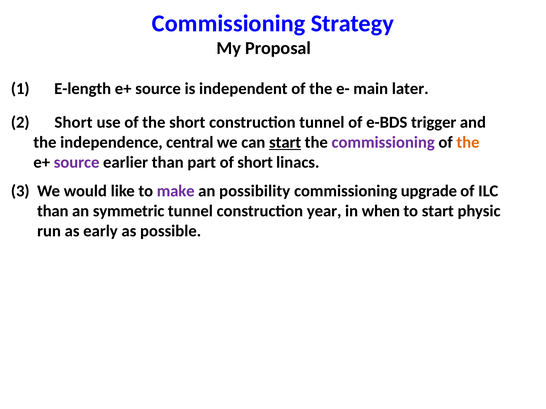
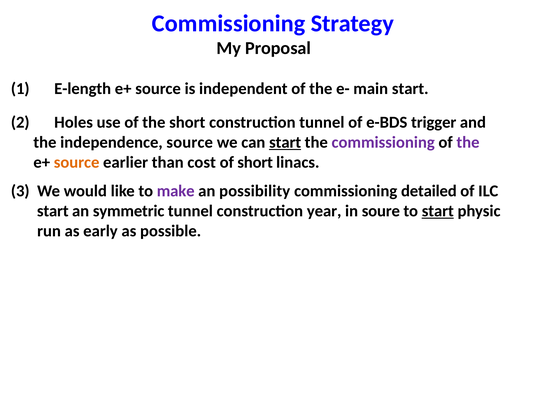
main later: later -> start (410, 89)
2 Short: Short -> Holes (74, 123)
independence central: central -> source (190, 143)
the colour: orange -> purple (468, 143)
source colour: purple -> orange (77, 163)
part: part -> cost (202, 163)
upgrade: upgrade -> detailed (429, 191)
than: than -> start (53, 211)
when: when -> soure (381, 211)
start underline: none -> present (438, 211)
